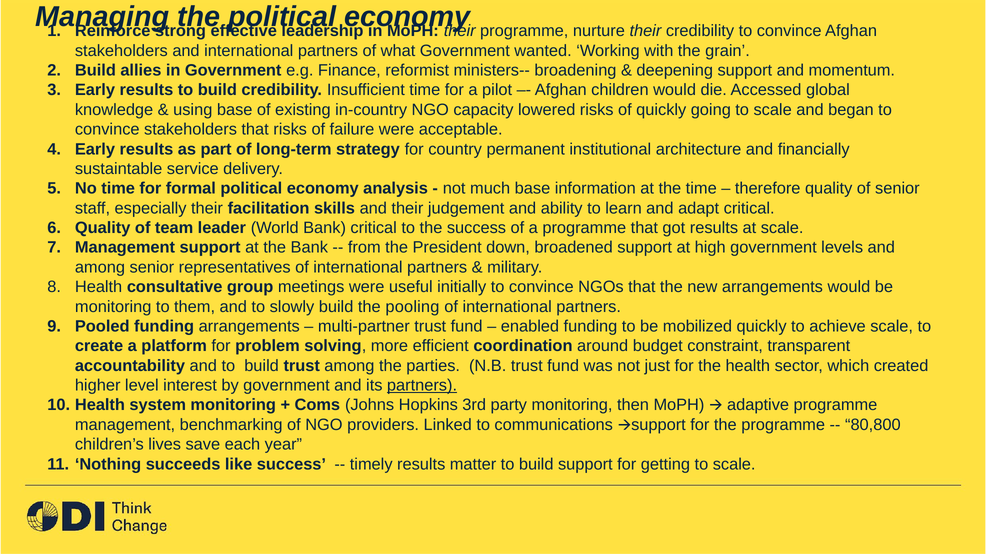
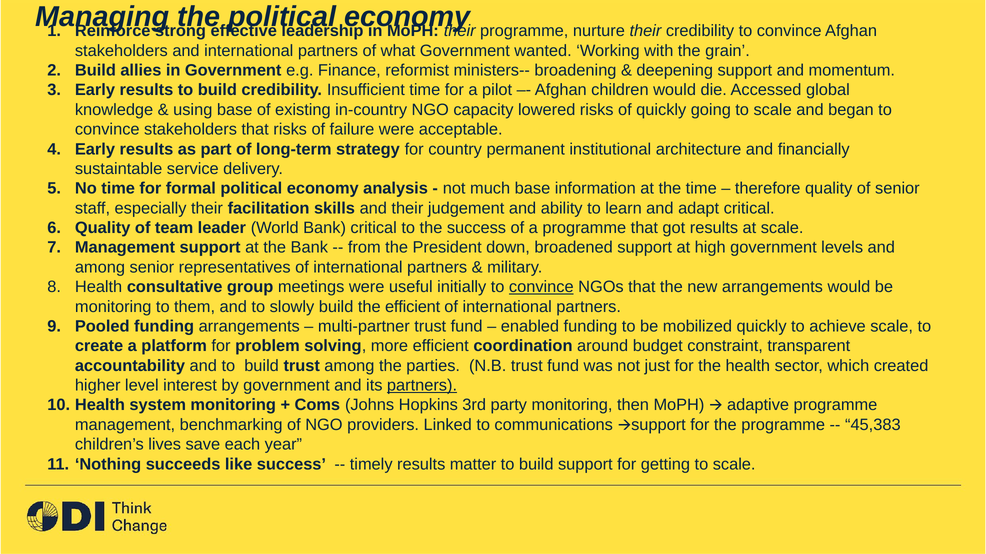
convince underline: none -> present (541, 287)
the pooling: pooling -> efficient (413, 307)
80,800: 80,800 -> 45,383 (873, 425)
